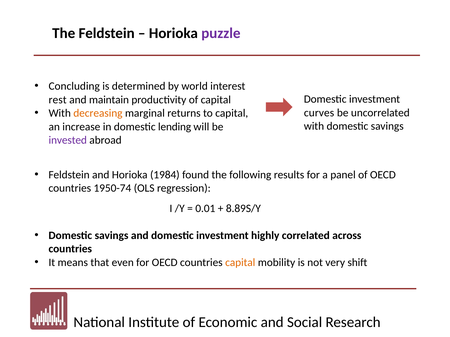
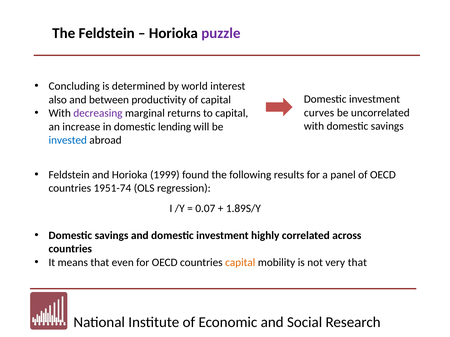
rest: rest -> also (58, 100)
maintain: maintain -> between (109, 100)
decreasing colour: orange -> purple (98, 113)
invested colour: purple -> blue (68, 140)
1984: 1984 -> 1999 (165, 175)
1950-74: 1950-74 -> 1951-74 (112, 188)
0.01: 0.01 -> 0.07 (205, 209)
8.89S/Y: 8.89S/Y -> 1.89S/Y (243, 209)
very shift: shift -> that (357, 263)
